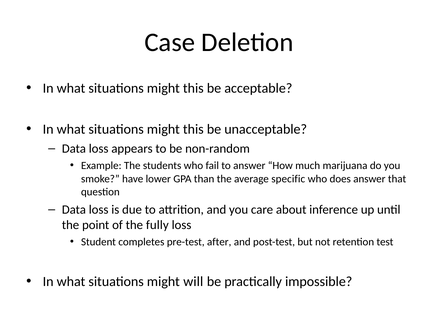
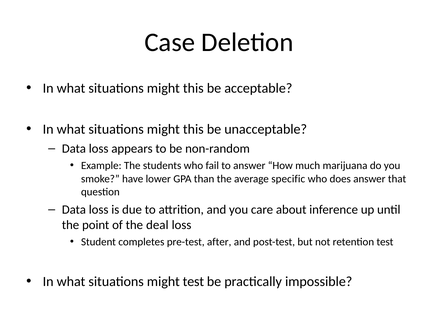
fully: fully -> deal (157, 225)
might will: will -> test (193, 282)
